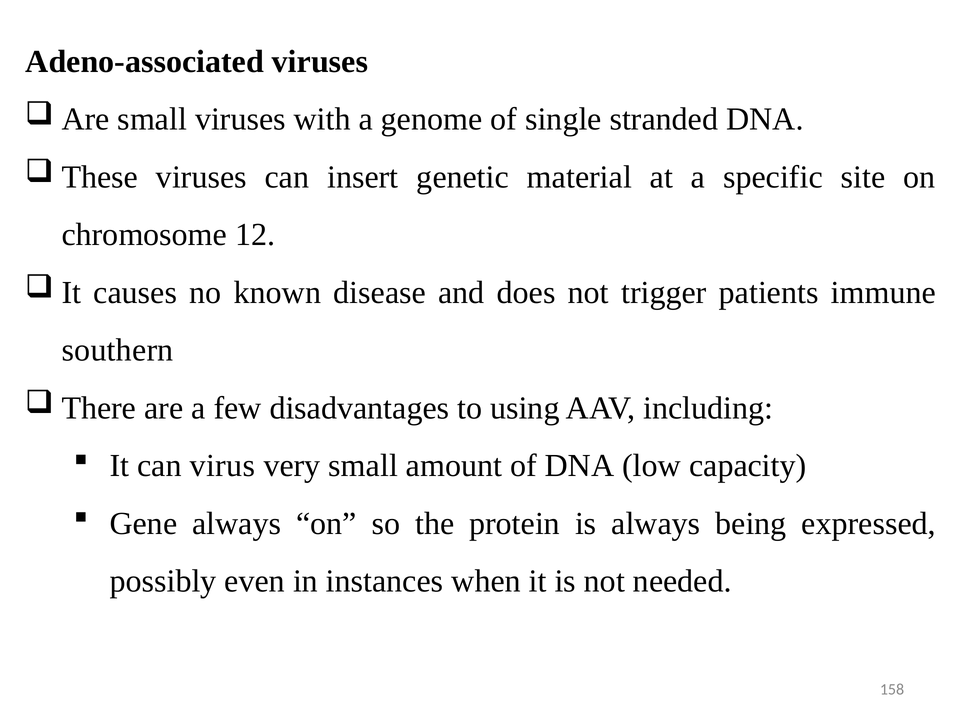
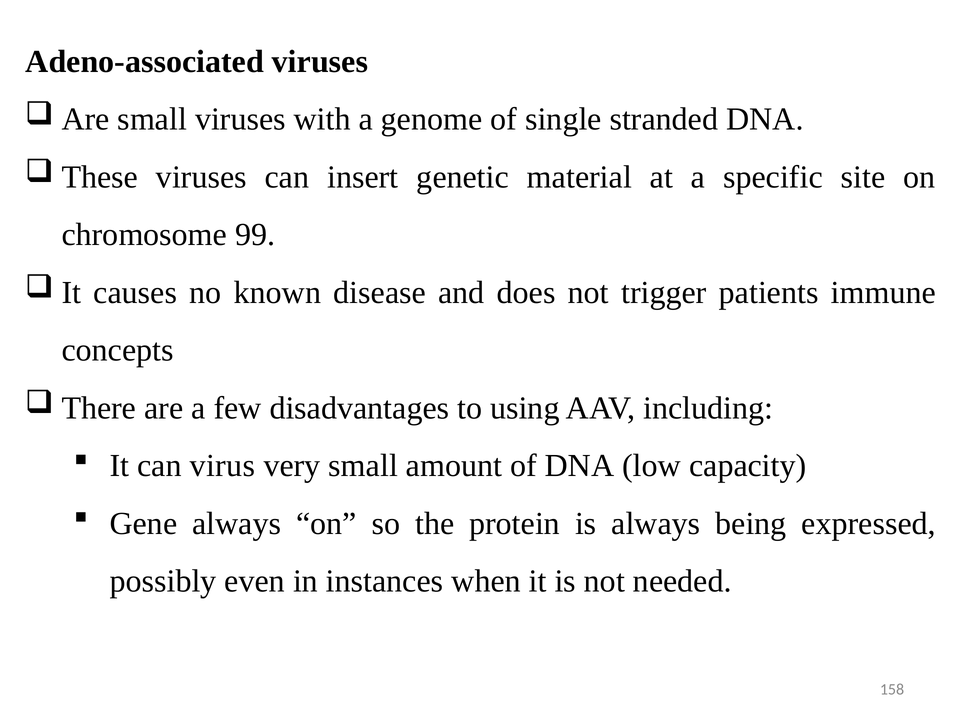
12: 12 -> 99 (255, 235)
southern: southern -> concepts (118, 350)
